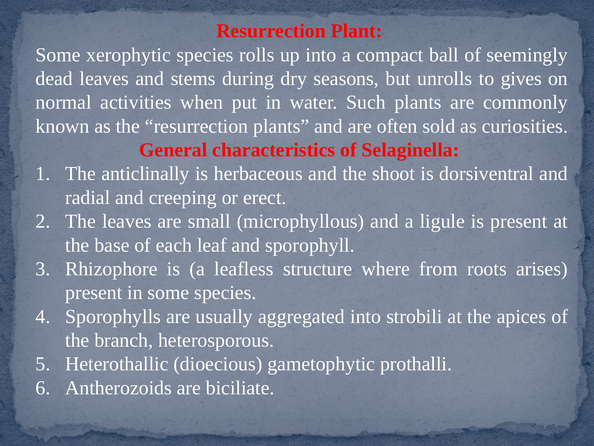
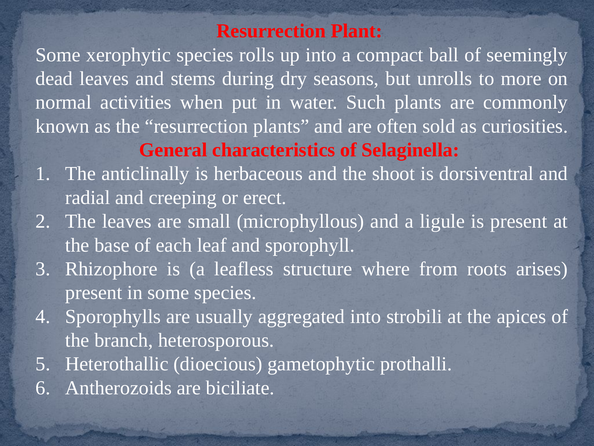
gives: gives -> more (521, 79)
